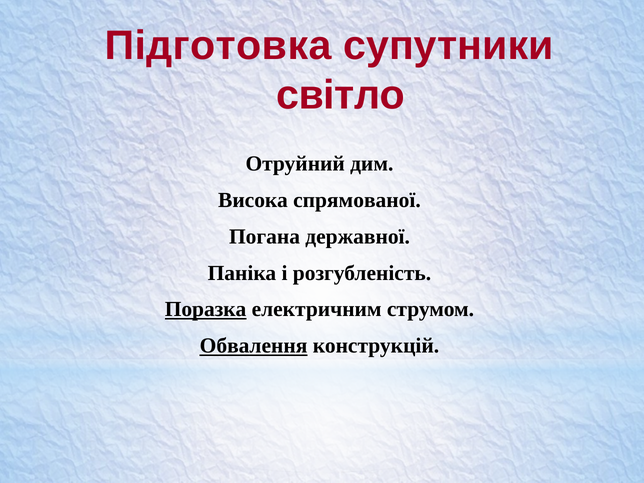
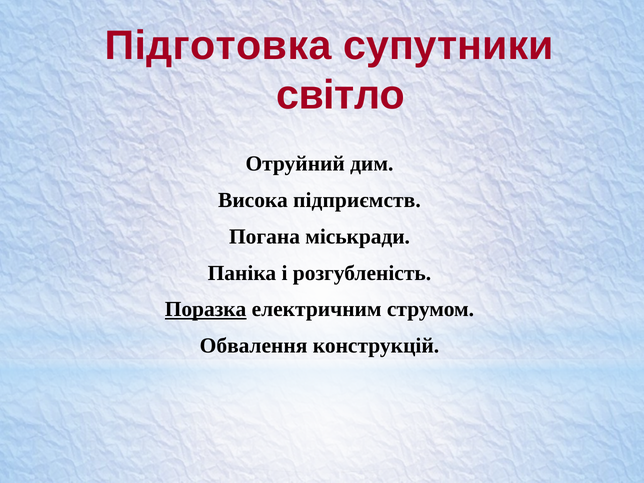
спрямованої: спрямованої -> підприємств (357, 200)
державної: державної -> міськради (358, 236)
Обвалення underline: present -> none (254, 346)
